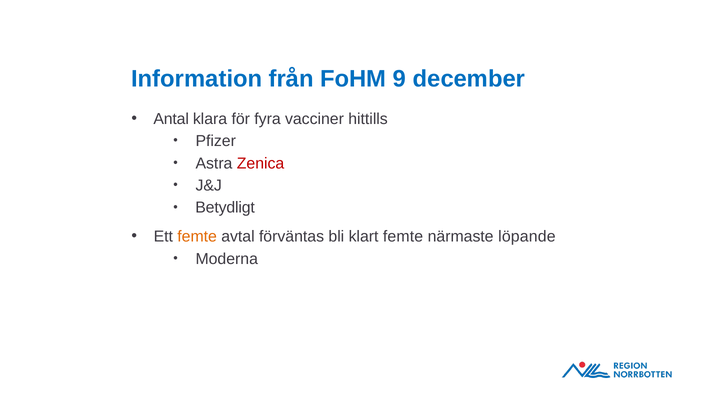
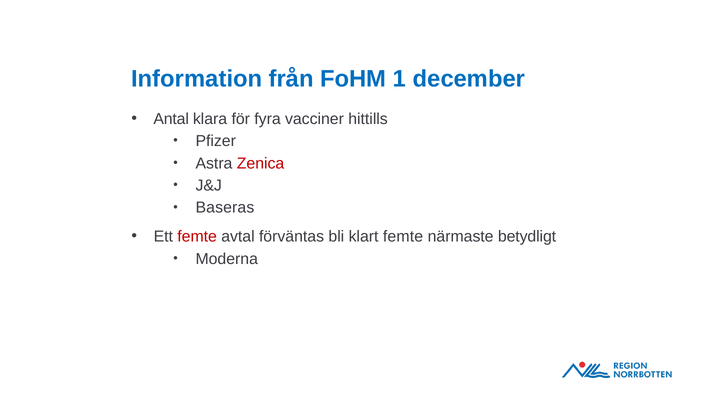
9: 9 -> 1 (399, 79)
Betydligt: Betydligt -> Baseras (225, 208)
femte colour: orange -> red (197, 236)
löpande: löpande -> betydligt (527, 236)
